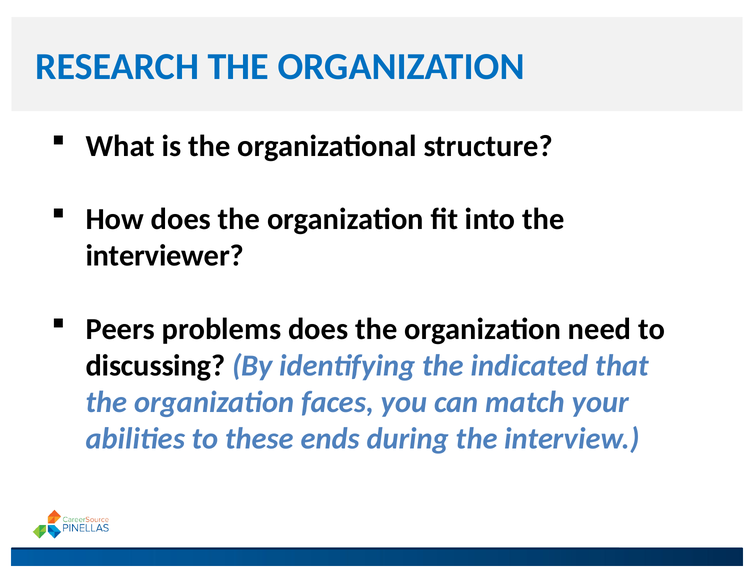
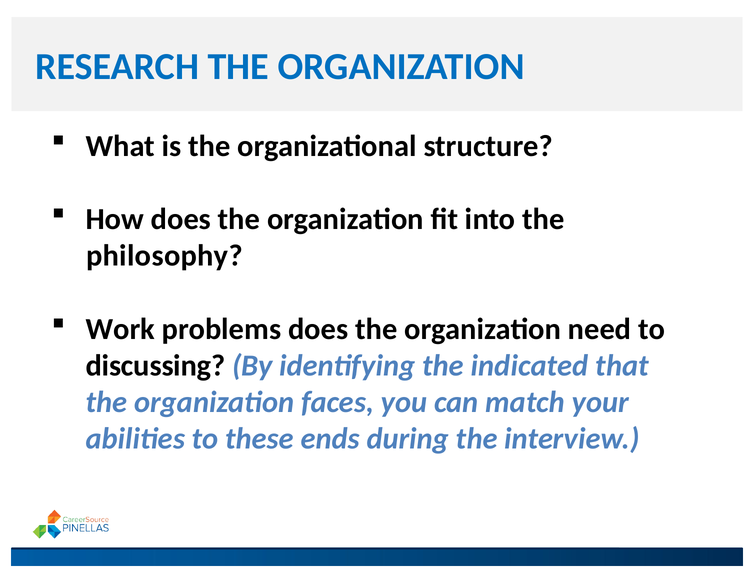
interviewer: interviewer -> philosophy (164, 256)
Peers: Peers -> Work (120, 329)
